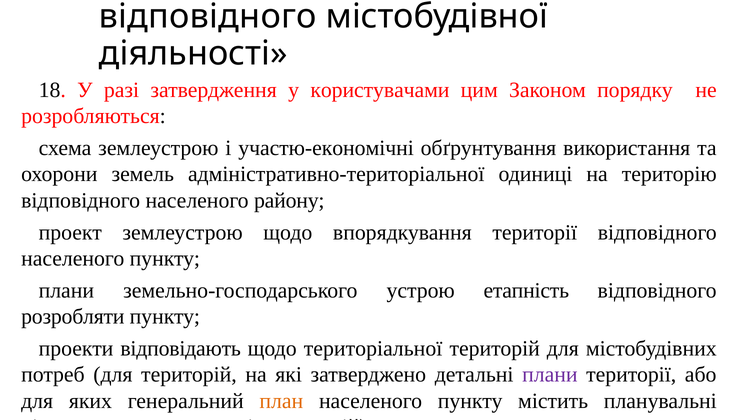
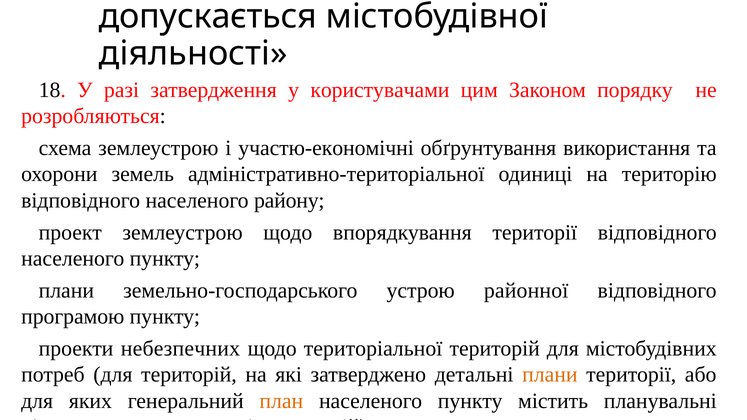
відповідного: відповідного -> допускається (208, 16)
етапність: етапність -> районної (526, 291)
розробляти: розробляти -> програмою (73, 317)
відповідають: відповідають -> небезпечних (180, 349)
плани colour: purple -> orange (550, 375)
